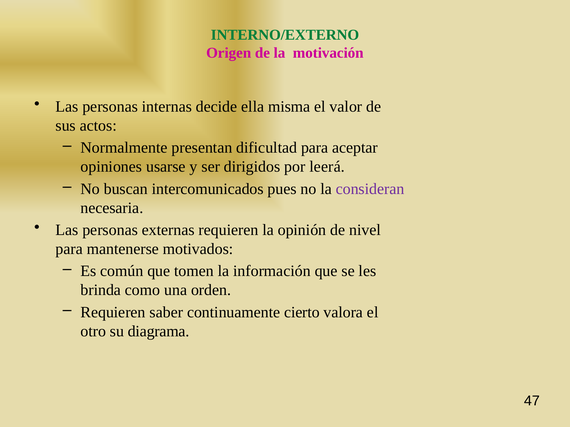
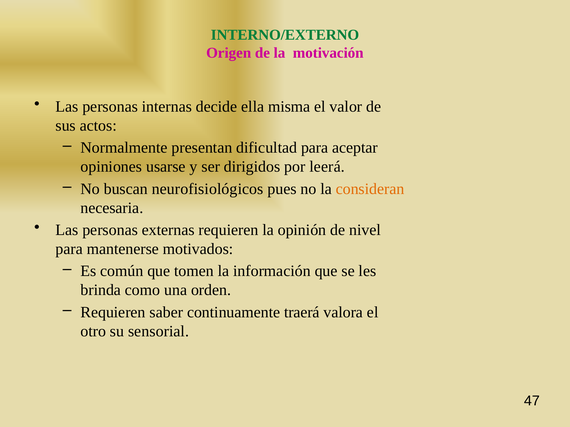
intercomunicados: intercomunicados -> neurofisiológicos (208, 189)
consideran colour: purple -> orange (370, 189)
cierto: cierto -> traerá (302, 313)
diagrama: diagrama -> sensorial (159, 332)
